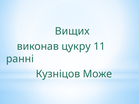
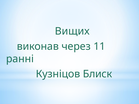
цукру: цукру -> через (76, 46)
Може: Може -> Блиск (97, 74)
